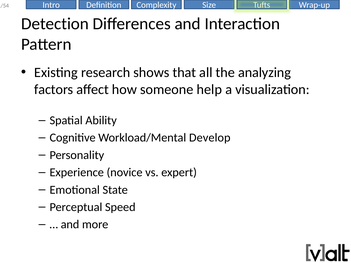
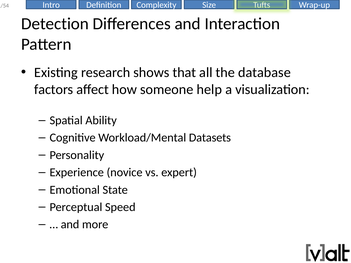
analyzing: analyzing -> database (264, 73)
Develop: Develop -> Datasets (210, 138)
